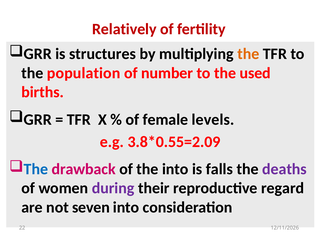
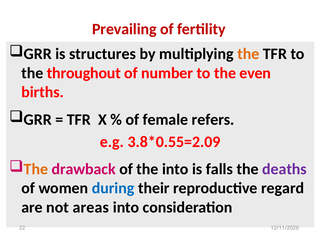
Relatively: Relatively -> Prevailing (124, 29)
population: population -> throughout (84, 73)
used: used -> even (255, 73)
levels: levels -> refers (213, 119)
The colour: blue -> orange (36, 169)
during colour: purple -> blue (113, 188)
seven: seven -> areas (91, 207)
